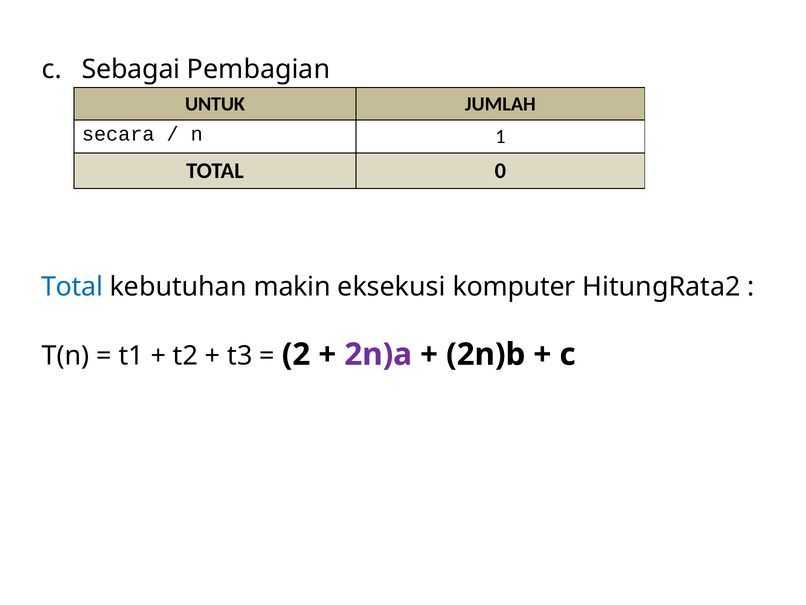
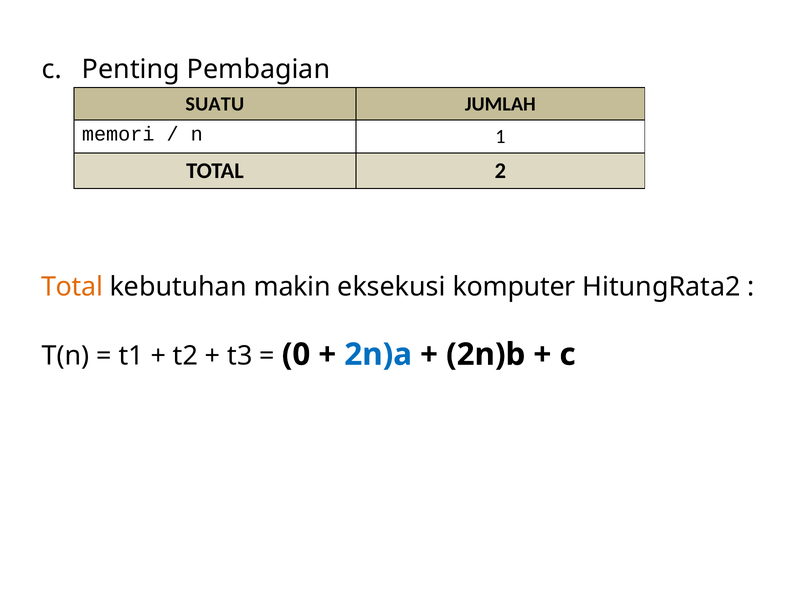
Sebagai: Sebagai -> Penting (131, 69)
UNTUK: UNTUK -> SUATU (215, 104)
secara: secara -> memori (118, 134)
0: 0 -> 2 (500, 171)
Total colour: blue -> orange (72, 287)
2: 2 -> 0 (296, 354)
2n)a colour: purple -> blue (378, 354)
